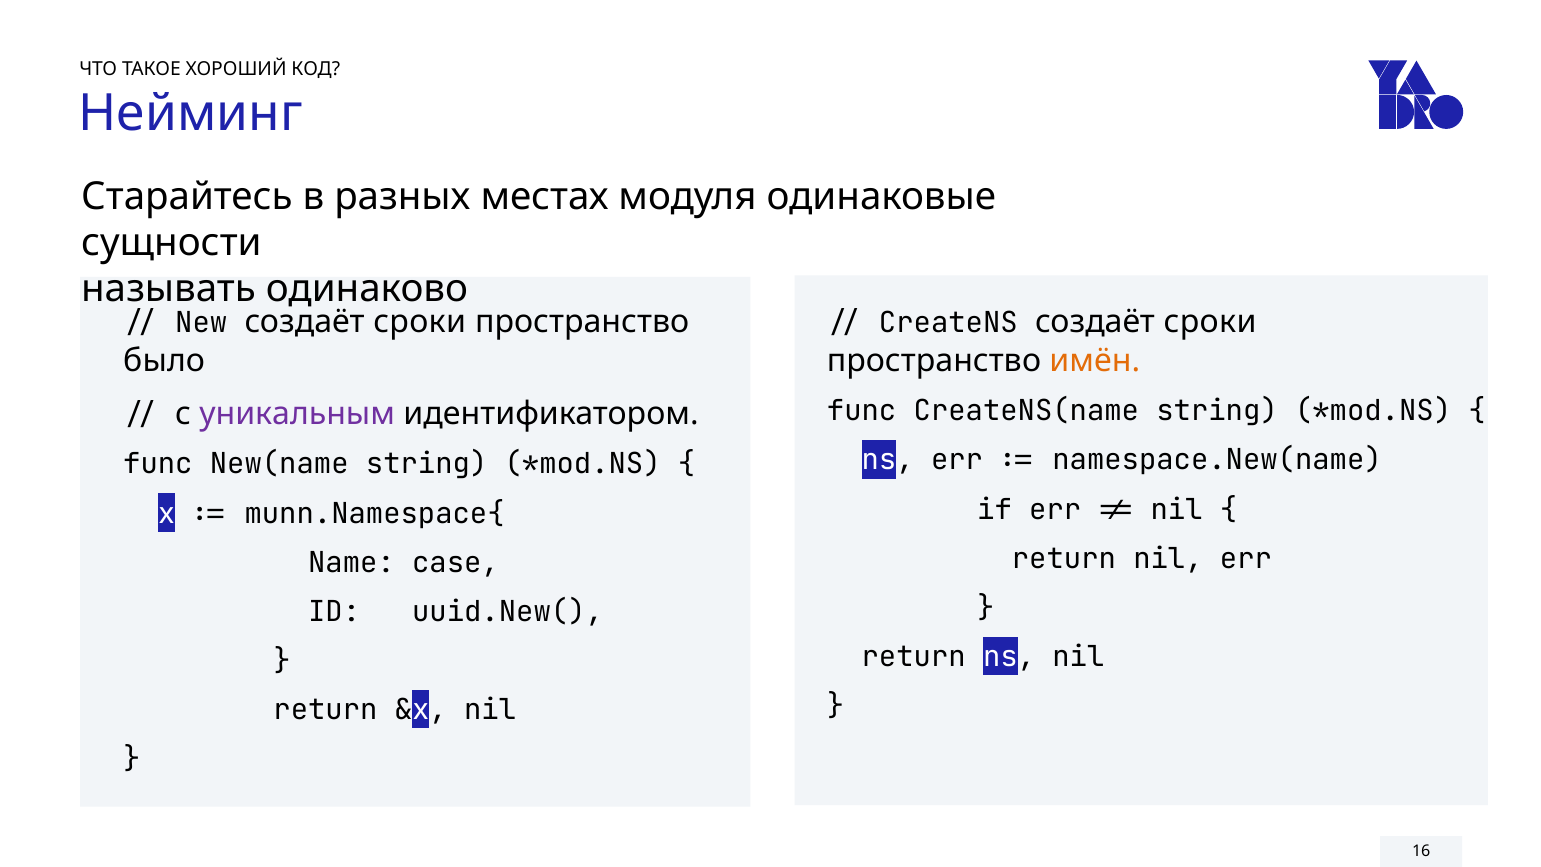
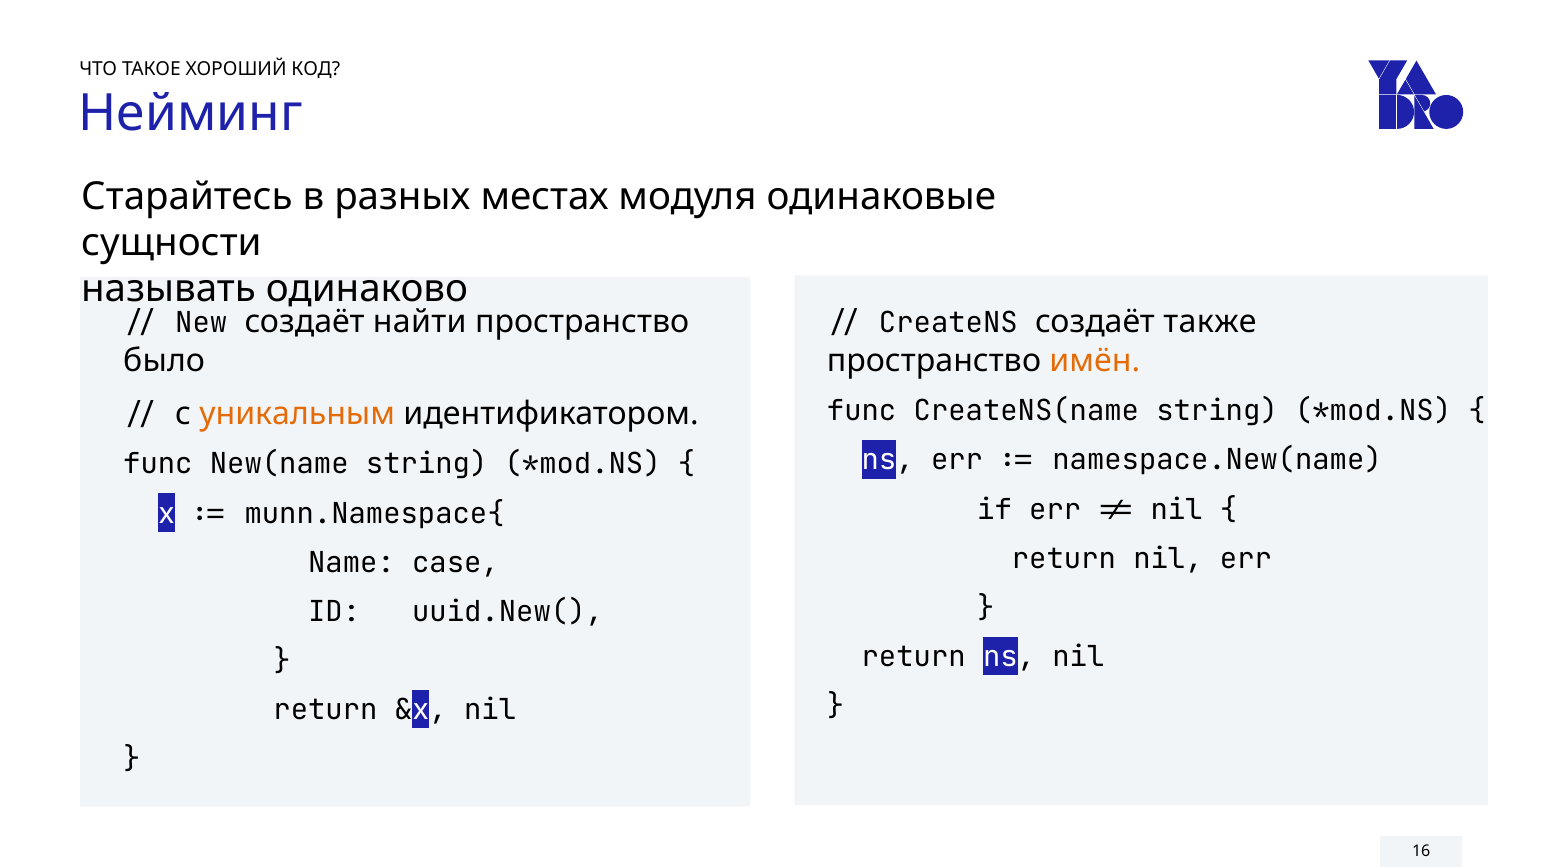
New создаёт сроки: сроки -> найти (420, 322)
CreateNS создаёт сроки: сроки -> также (1210, 322)
уникальным colour: purple -> orange (297, 413)
